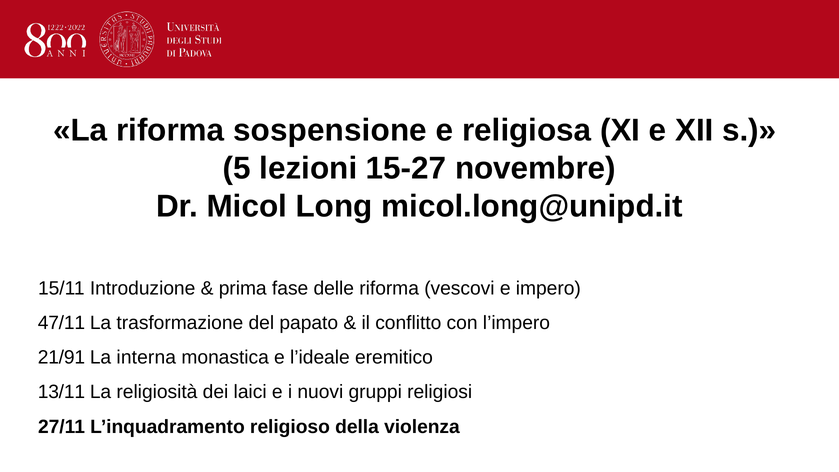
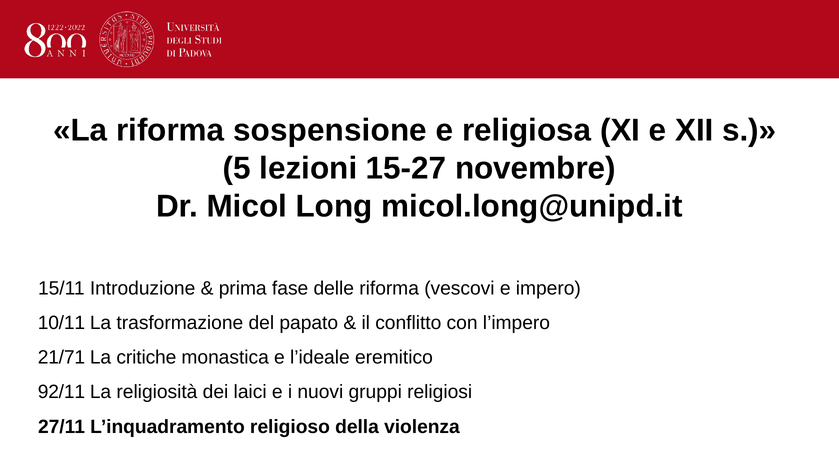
47/11: 47/11 -> 10/11 (61, 323)
21/91: 21/91 -> 21/71 (61, 357)
interna: interna -> critiche (146, 357)
13/11: 13/11 -> 92/11 (61, 392)
